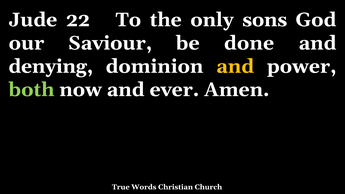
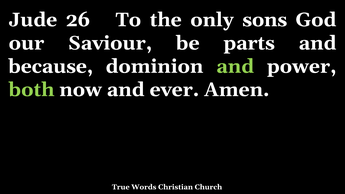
22: 22 -> 26 (78, 20)
done: done -> parts (249, 43)
denying: denying -> because (51, 66)
and colour: yellow -> light green (235, 66)
